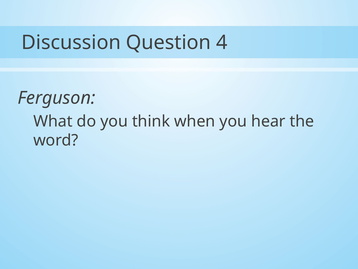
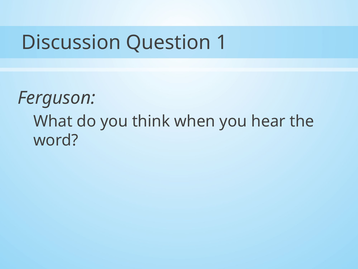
4: 4 -> 1 (222, 43)
